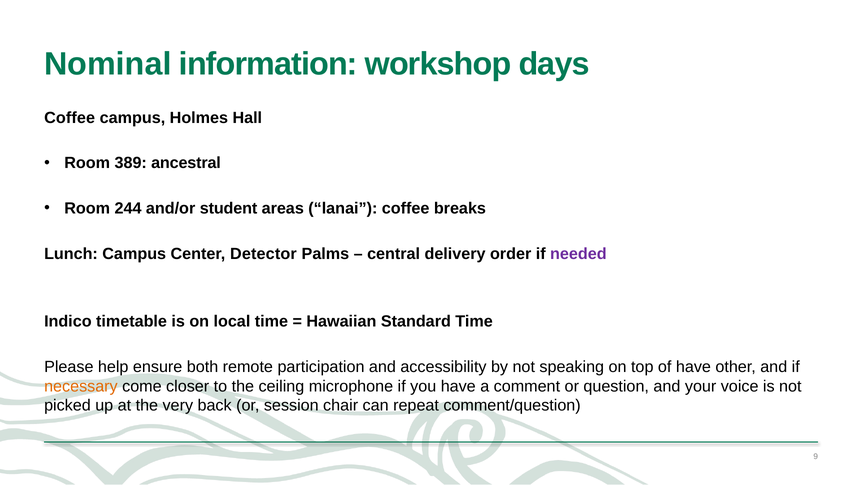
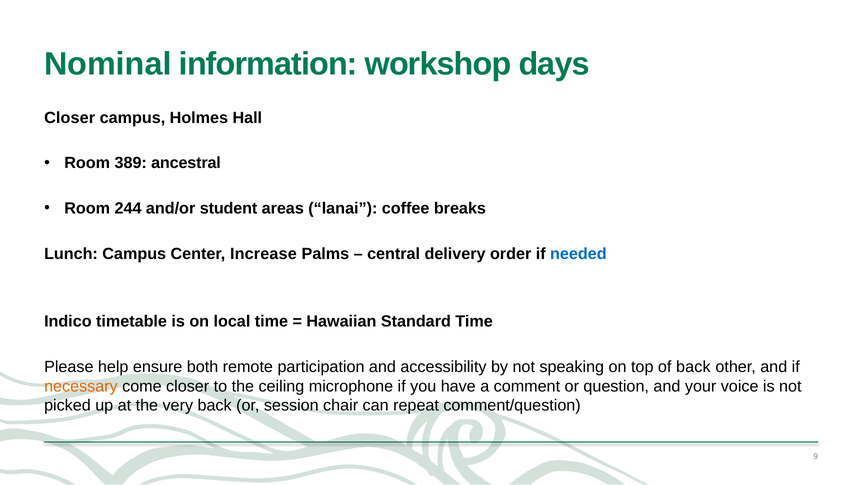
Coffee: Coffee -> Closer (70, 118)
Detector: Detector -> Increase (263, 254)
needed colour: purple -> blue (578, 254)
of have: have -> back (693, 367)
